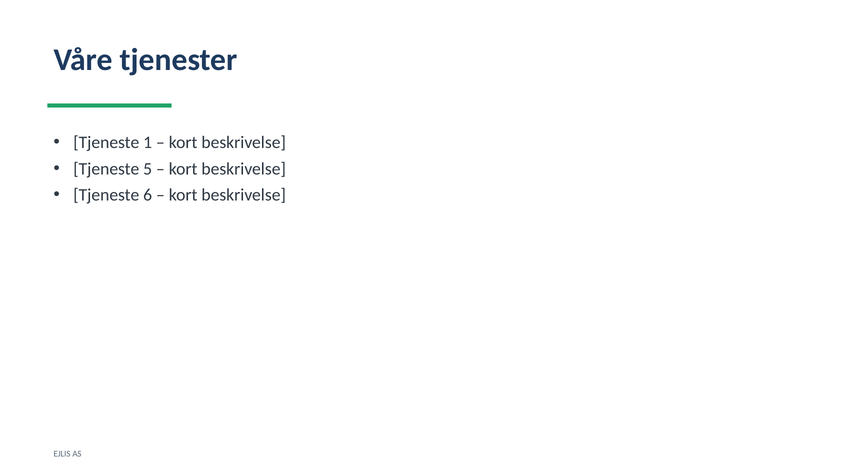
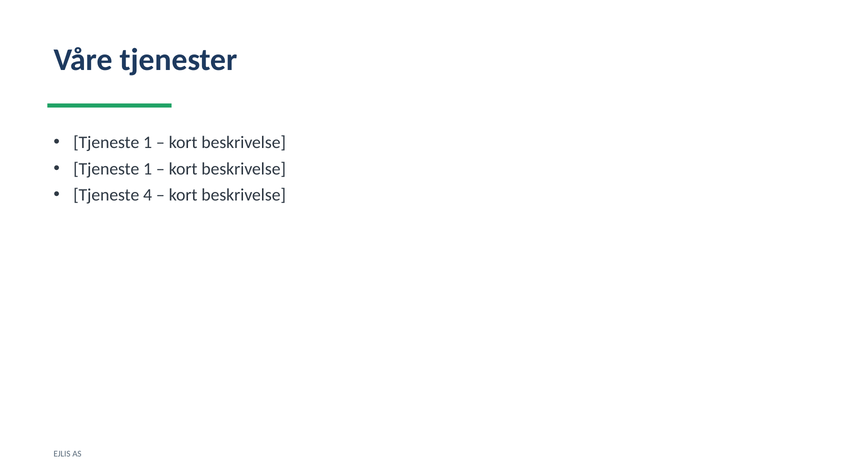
5: 5 -> 1 (148, 169)
6: 6 -> 4 (148, 195)
